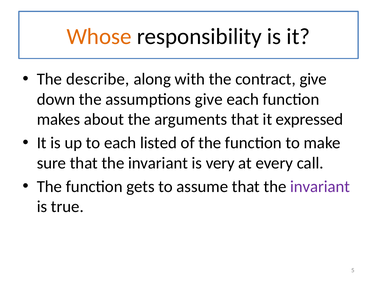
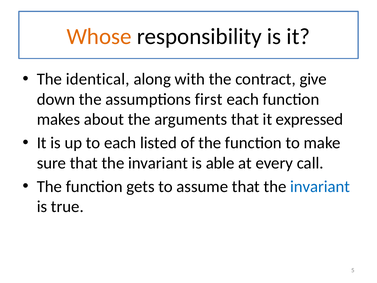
describe: describe -> identical (98, 79)
assumptions give: give -> first (209, 99)
very: very -> able (220, 163)
invariant colour: purple -> blue (320, 186)
